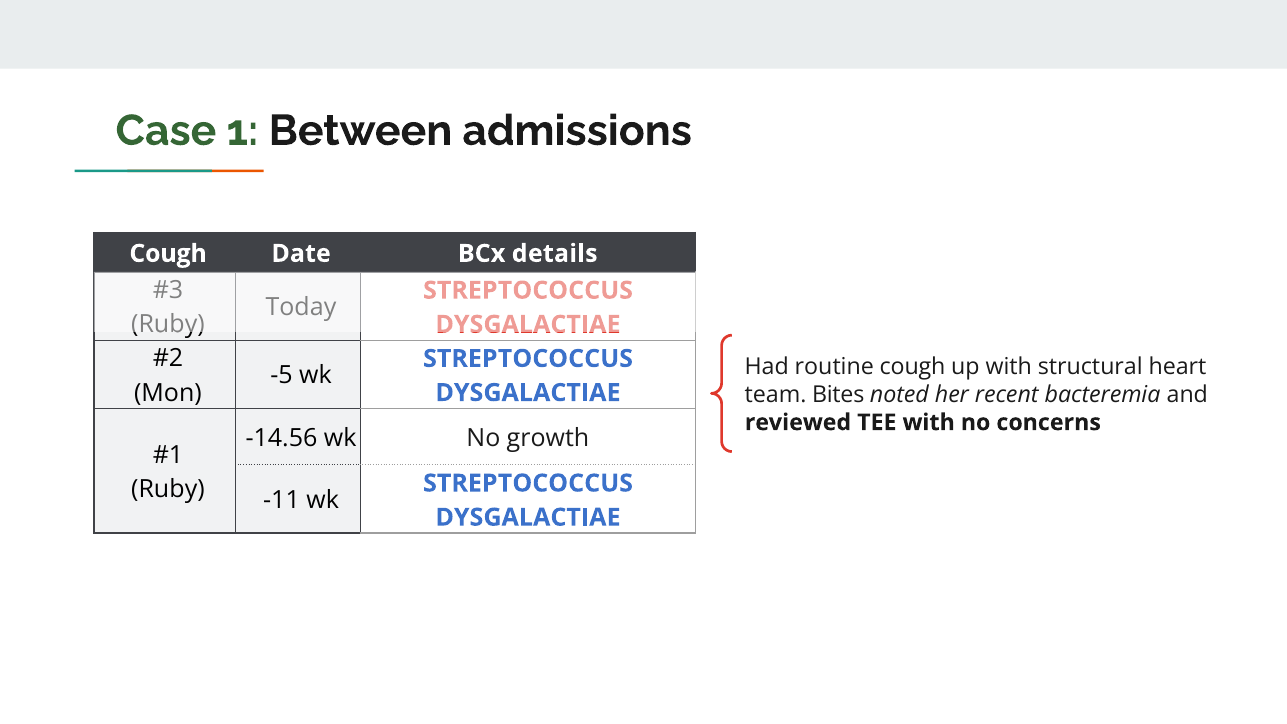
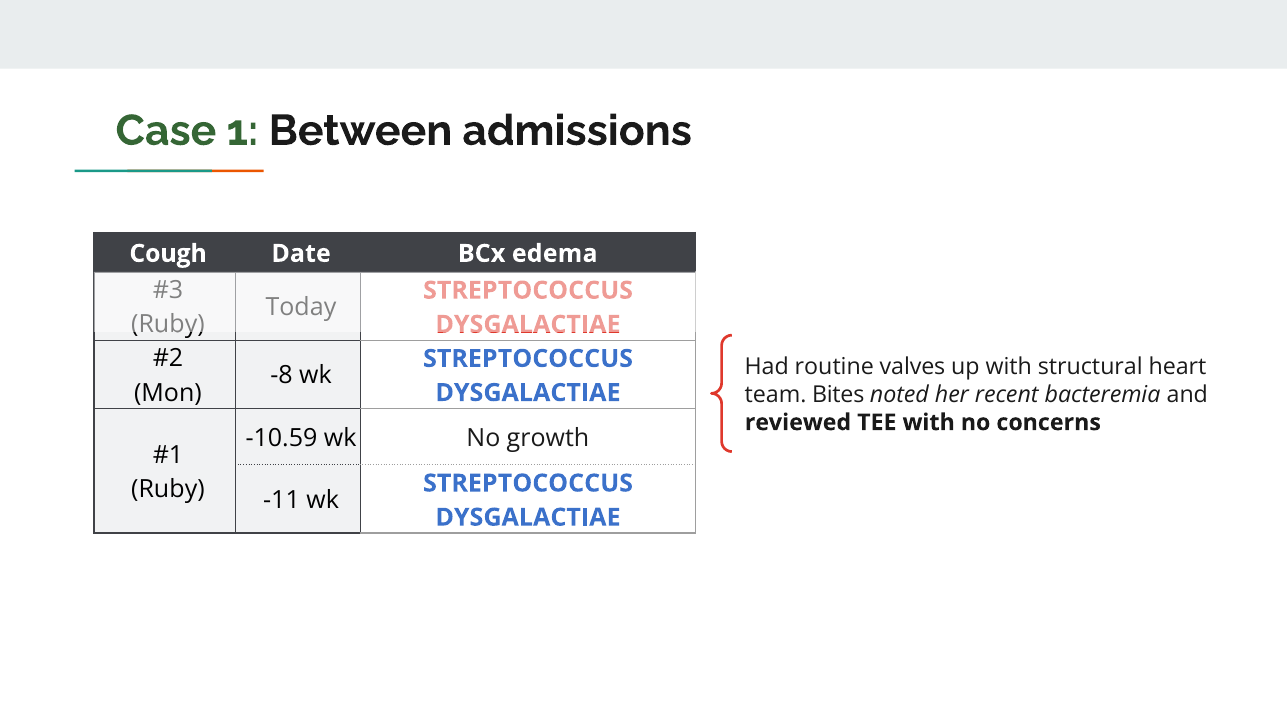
details: details -> edema (555, 254)
routine cough: cough -> valves (913, 367)
-5: -5 -> -8 (281, 376)
-14.56: -14.56 -> -10.59 (281, 438)
